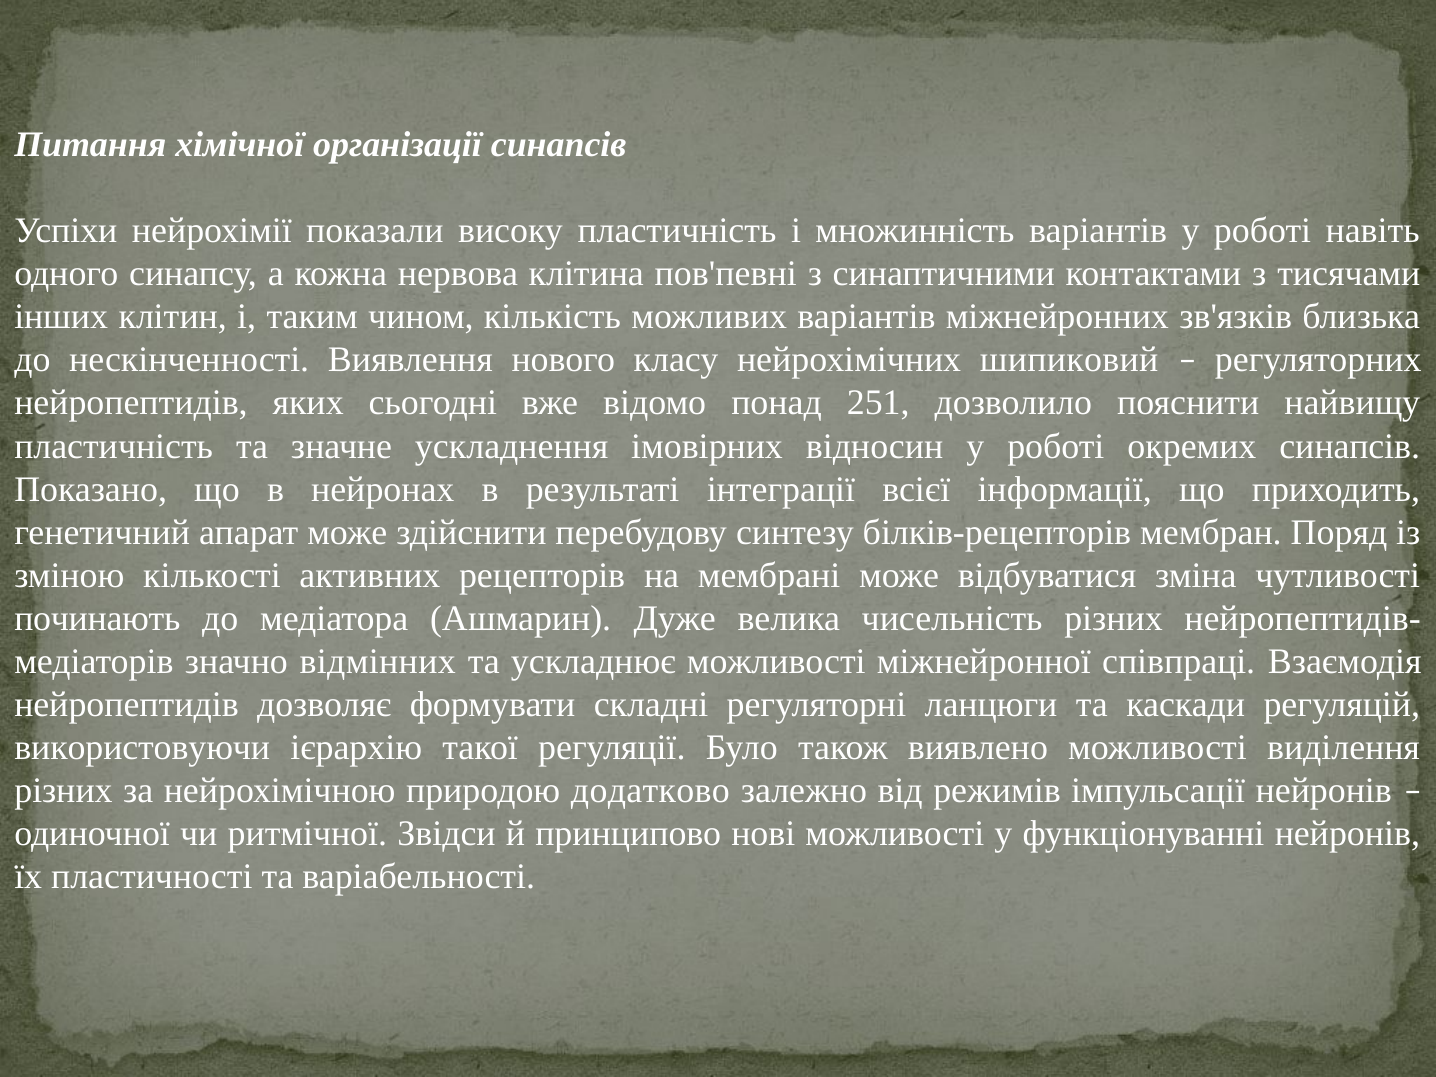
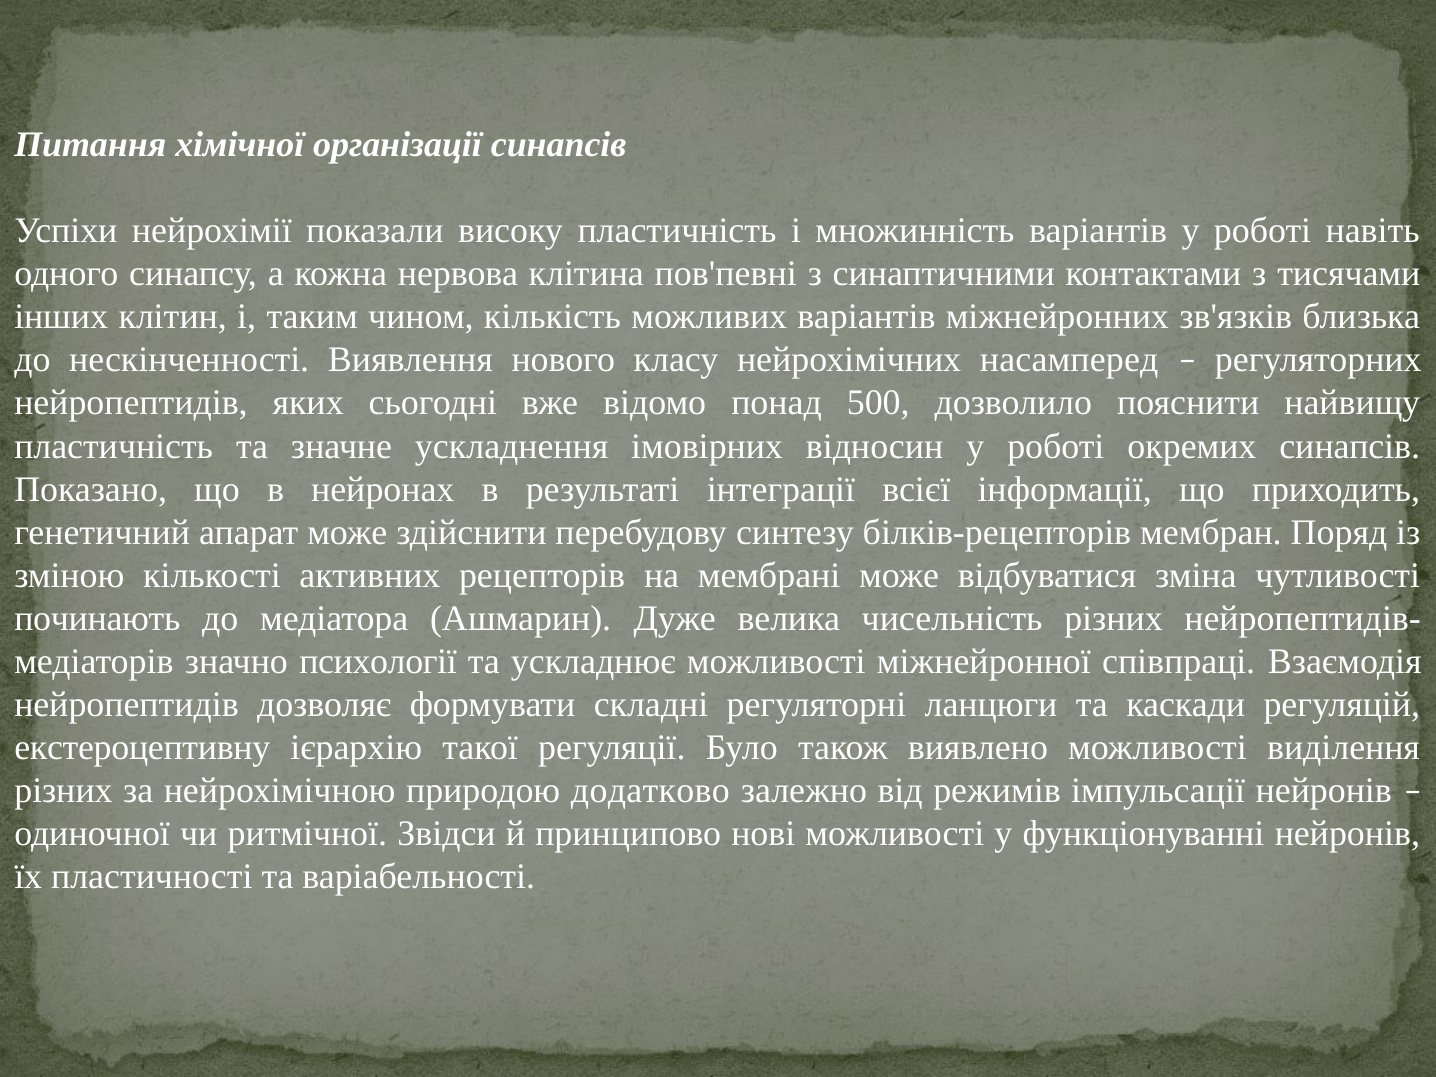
шипиковий: шипиковий -> насамперед (1069, 360)
251: 251 -> 500 (878, 403)
відмінних: відмінних -> психології (378, 662)
використовуючи: використовуючи -> екстероцептивну (142, 748)
